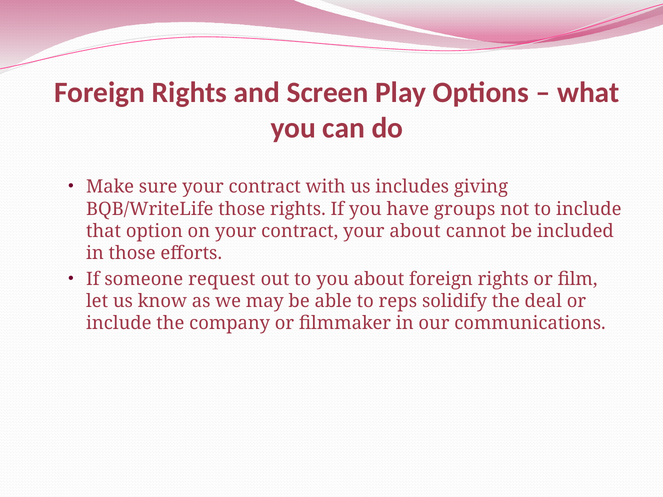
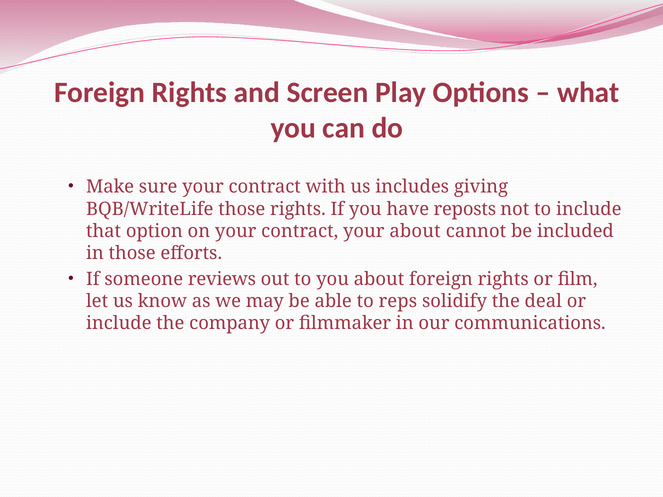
groups: groups -> reposts (465, 209)
request: request -> reviews (222, 279)
